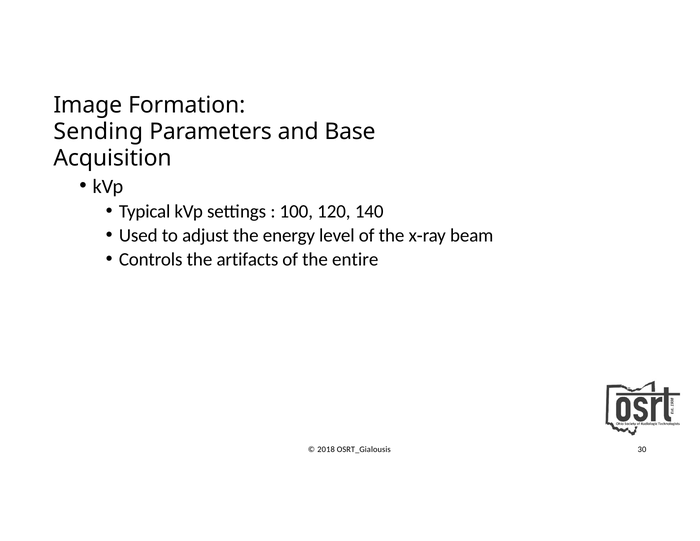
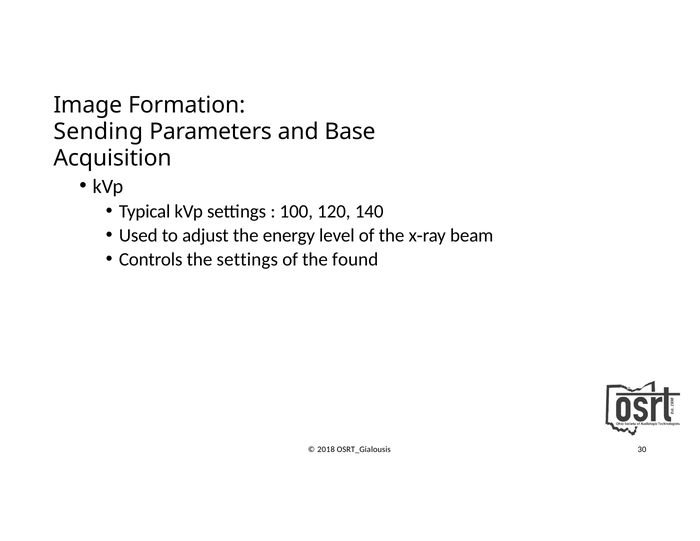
the artifacts: artifacts -> settings (247, 259)
entire: entire -> found (355, 259)
